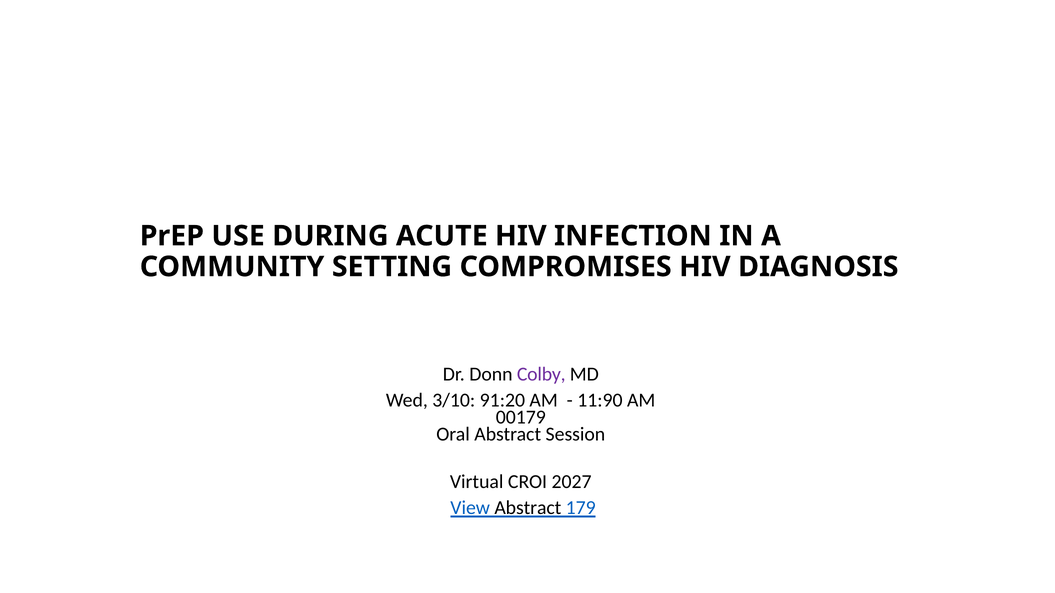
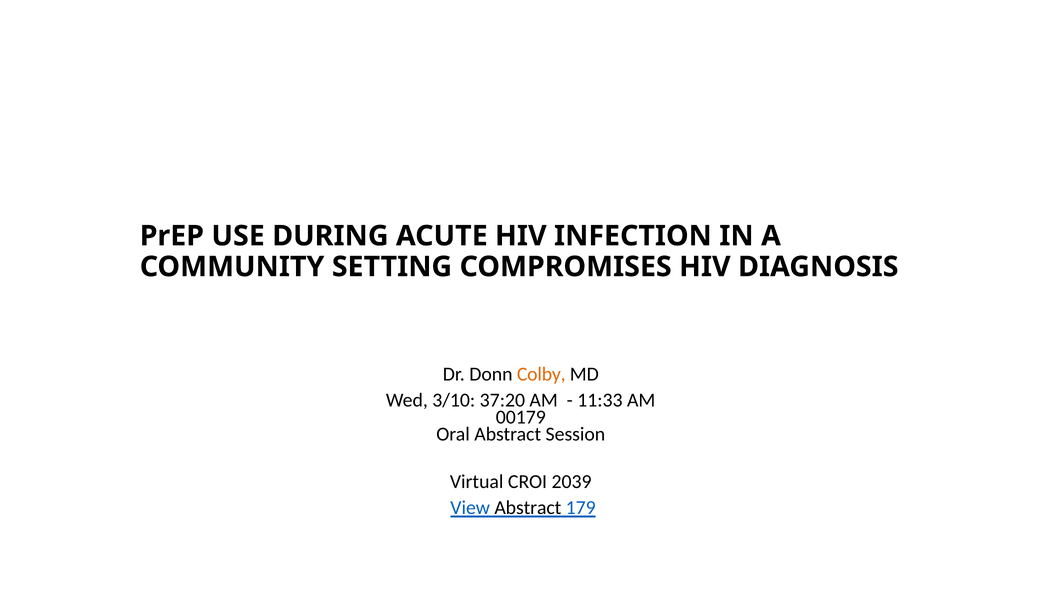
Colby colour: purple -> orange (541, 375)
91:20: 91:20 -> 37:20 (502, 401)
11:90: 11:90 -> 11:33 (600, 401)
2027: 2027 -> 2039 (572, 482)
